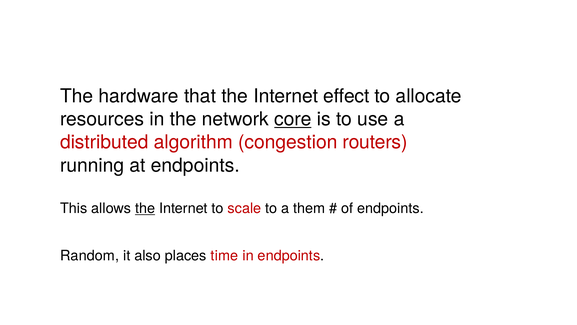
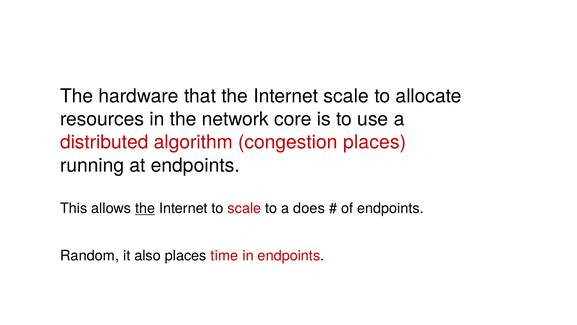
Internet effect: effect -> scale (346, 96)
core underline: present -> none (293, 119)
congestion routers: routers -> places (375, 142)
them: them -> does (309, 208)
